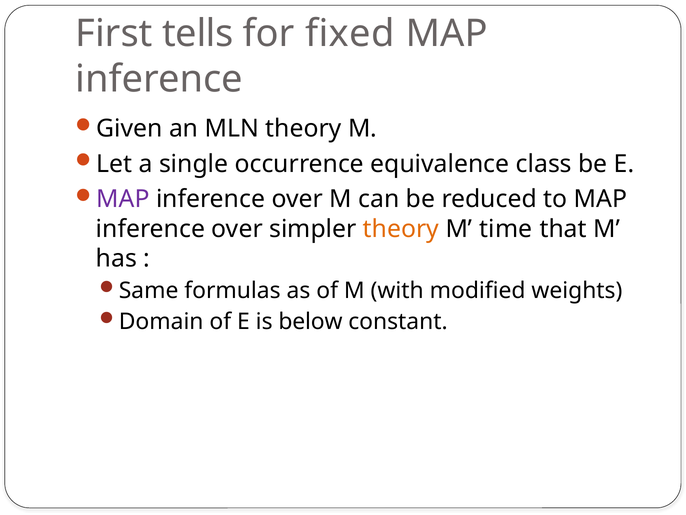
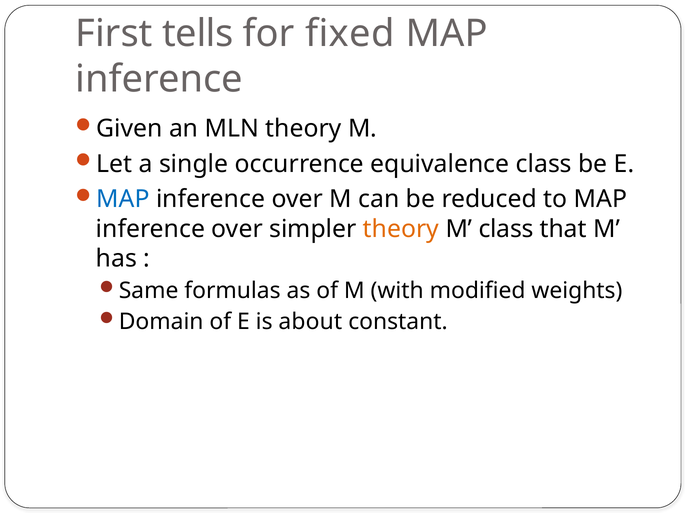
MAP colour: purple -> blue (123, 199)
M time: time -> class (506, 229)
below: below -> about (310, 321)
